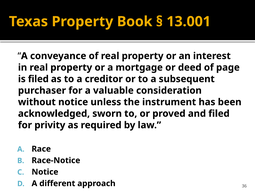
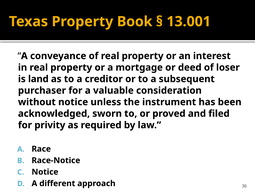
page: page -> loser (228, 67)
is filed: filed -> land (38, 79)
